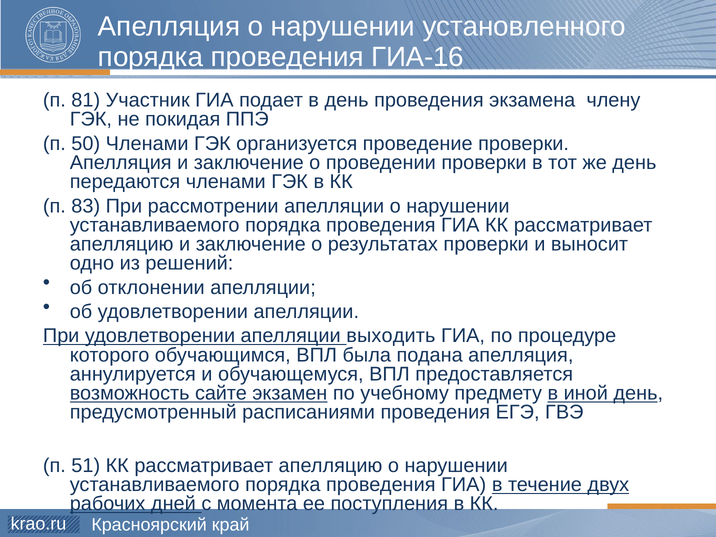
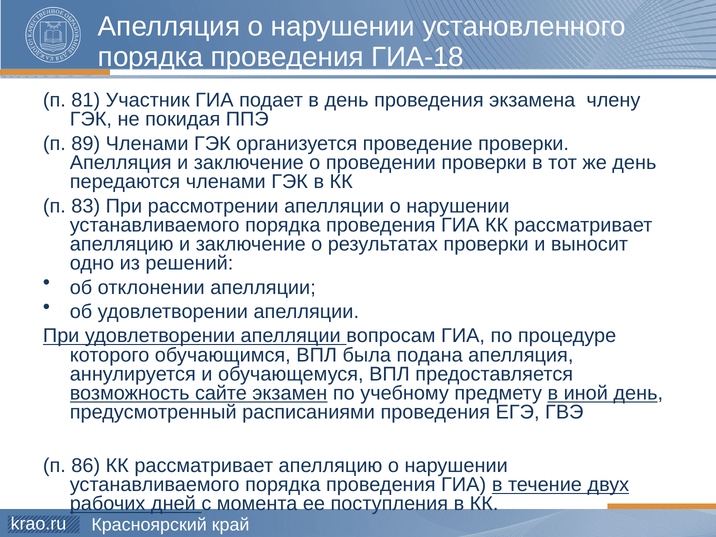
ГИА-16: ГИА-16 -> ГИА-18 (417, 57)
50: 50 -> 89 (86, 144)
выходить: выходить -> вопросам (391, 336)
51: 51 -> 86 (86, 465)
